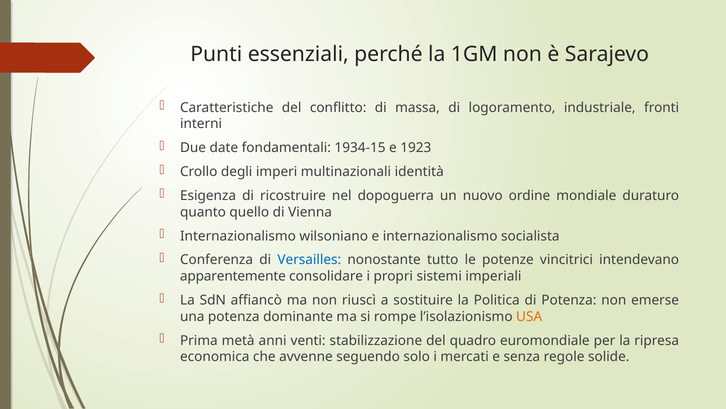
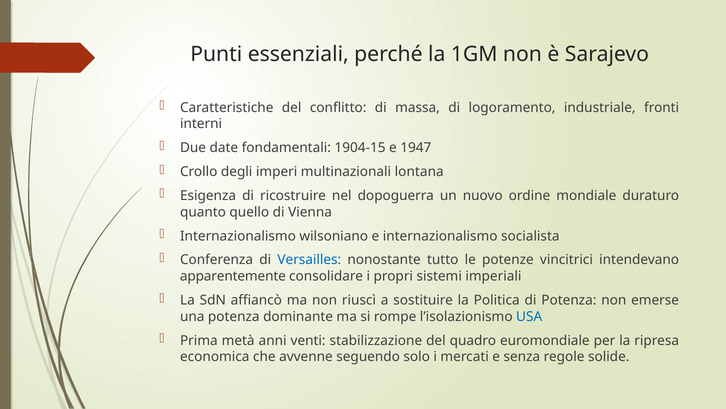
1934-15: 1934-15 -> 1904-15 (360, 148)
1923: 1923 -> 1947 (416, 148)
identità: identità -> lontana (419, 172)
USA colour: orange -> blue (529, 316)
